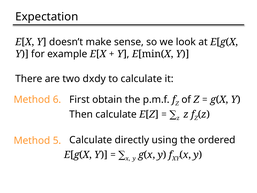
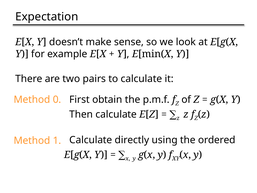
dxdy: dxdy -> pairs (94, 79)
6: 6 -> 0 (57, 100)
5: 5 -> 1 (57, 140)
